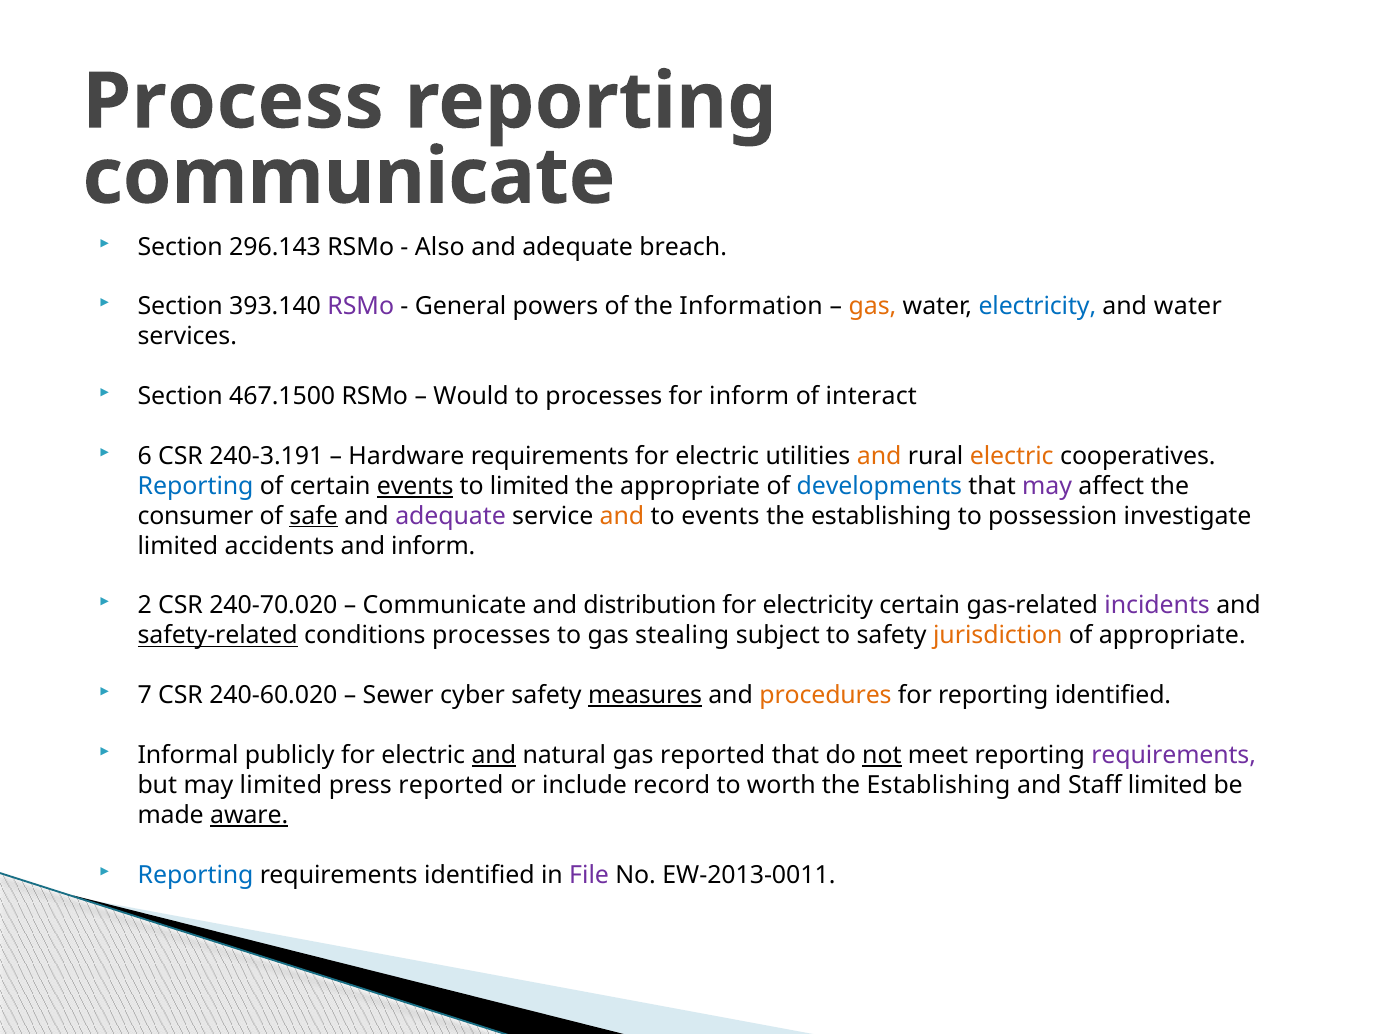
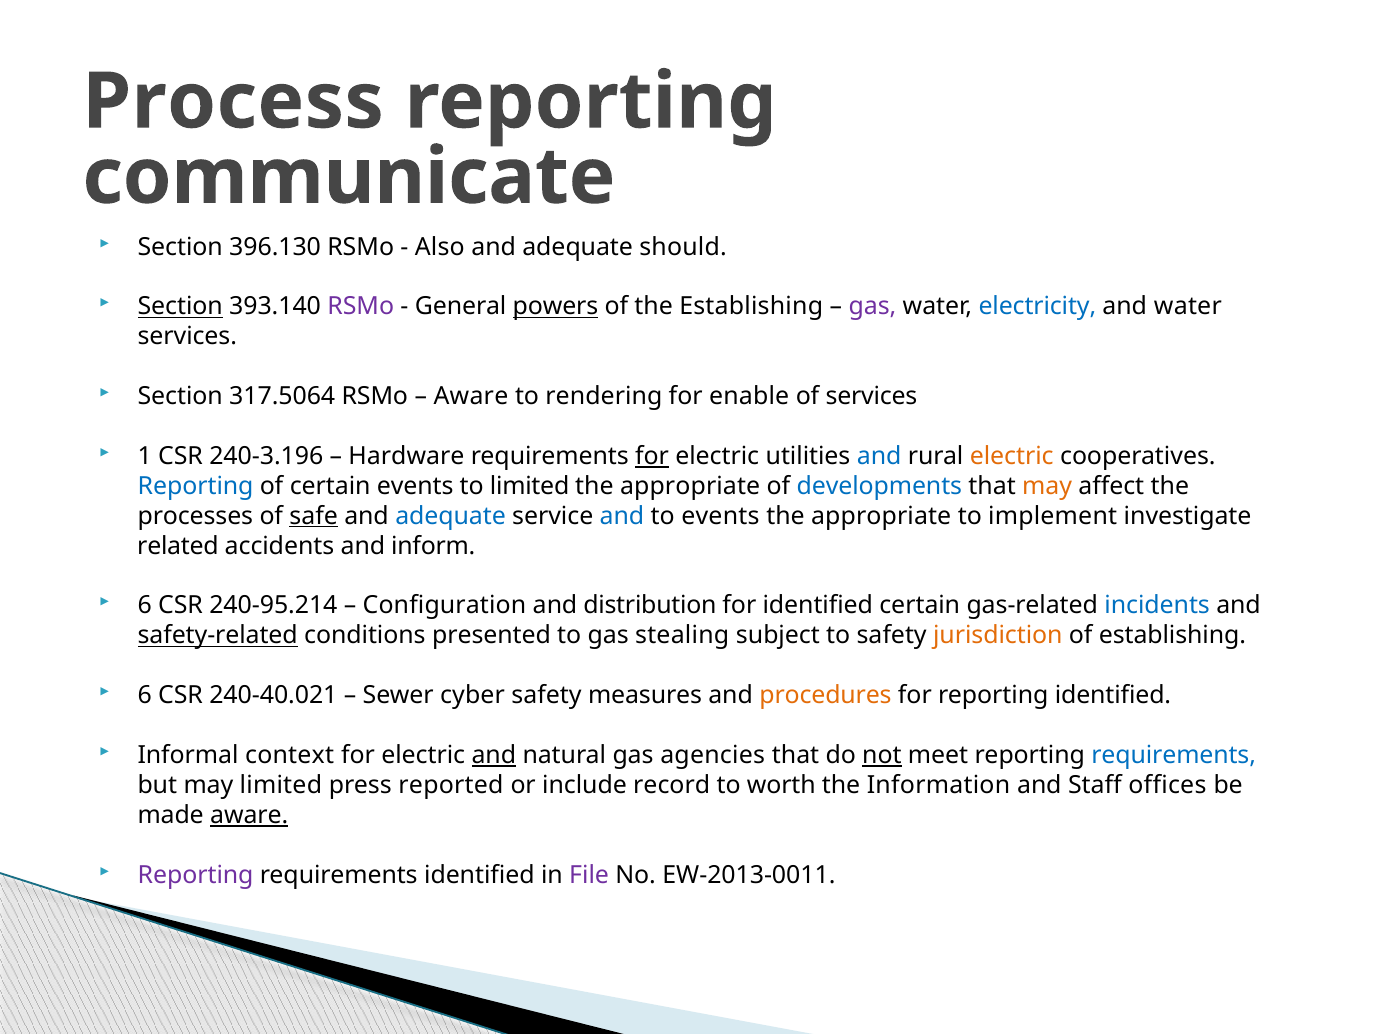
296.143: 296.143 -> 396.130 (275, 247)
breach: breach -> should (683, 247)
Section underline: none -> present (180, 306)
powers underline: none -> present (556, 306)
the Information: Information -> Establishing (751, 306)
gas colour: orange -> purple (872, 306)
467.1500: 467.1500 -> 317.5064 (282, 396)
Would: Would -> Aware (471, 396)
to processes: processes -> rendering (604, 396)
for inform: inform -> enable (749, 396)
of interact: interact -> services (871, 396)
6: 6 -> 1 (145, 456)
240-3.191: 240-3.191 -> 240-3.196 (266, 456)
for underline: none -> present (652, 456)
and colour: orange -> blue (879, 456)
events underline: present -> none (415, 486)
may colour: purple -> orange (1047, 486)
consumer: consumer -> processes (195, 516)
adequate colour: purple -> blue (451, 516)
and colour: orange -> blue (622, 516)
establishing: establishing -> appropriate (881, 516)
possession: possession -> implement (1053, 516)
limited: limited -> related (178, 546)
2: 2 -> 6 (145, 605)
240-70.020: 240-70.020 -> 240-95.214 (273, 605)
Communicate: Communicate -> Configuration (444, 605)
for electricity: electricity -> identified (818, 605)
incidents colour: purple -> blue (1157, 605)
conditions processes: processes -> presented (492, 635)
of appropriate: appropriate -> establishing (1172, 635)
7: 7 -> 6 (145, 695)
240-60.020: 240-60.020 -> 240-40.021 (273, 695)
measures underline: present -> none (645, 695)
publicly: publicly -> context (290, 755)
gas reported: reported -> agencies (713, 755)
requirements colour: purple -> blue (1174, 755)
Establishing: Establishing -> Information (938, 785)
Staff limited: limited -> offices (1167, 785)
Reporting colour: blue -> purple (196, 874)
